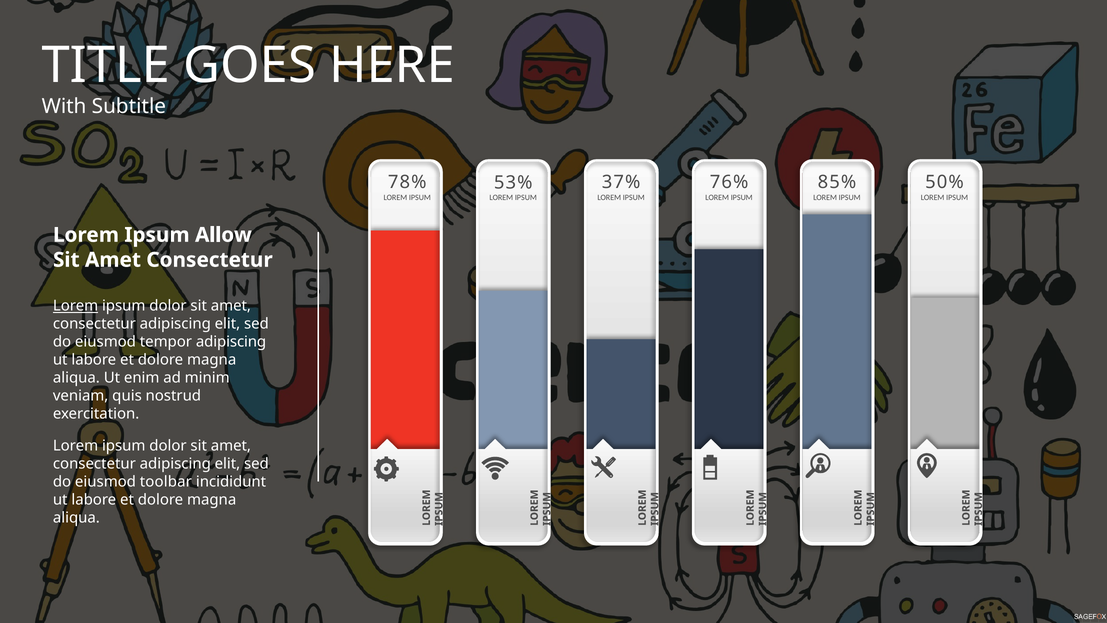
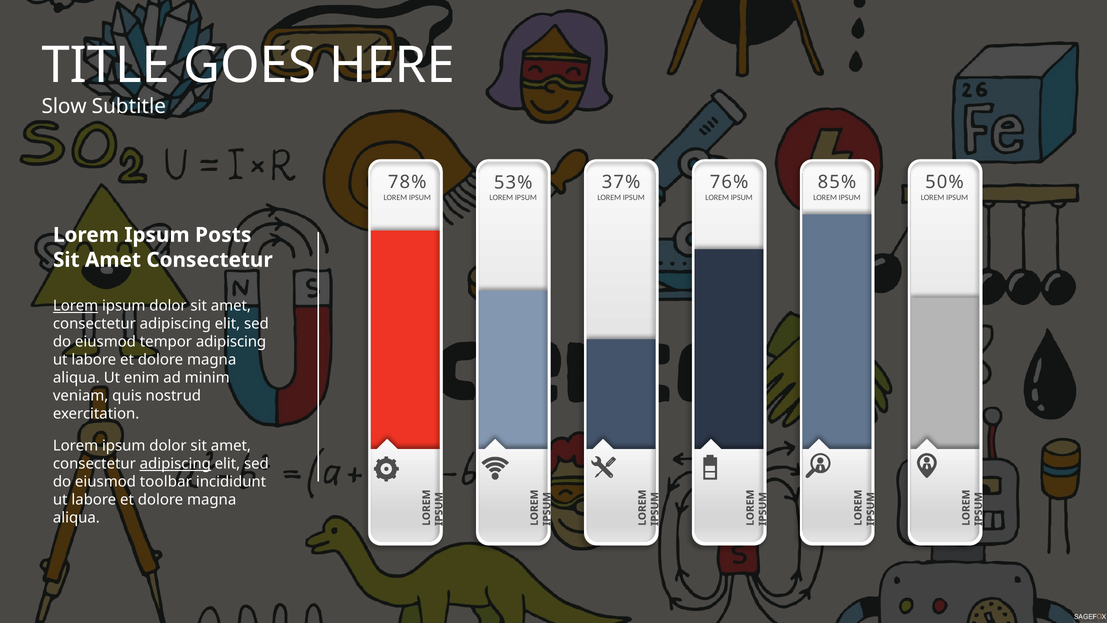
With: With -> Slow (64, 106)
Allow: Allow -> Posts (223, 235)
adipiscing underline: none -> present (175, 464)
